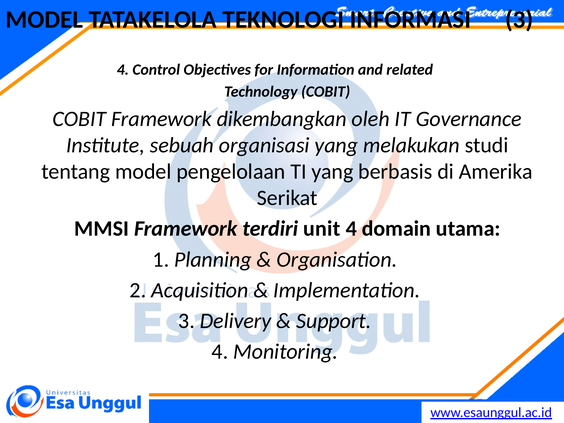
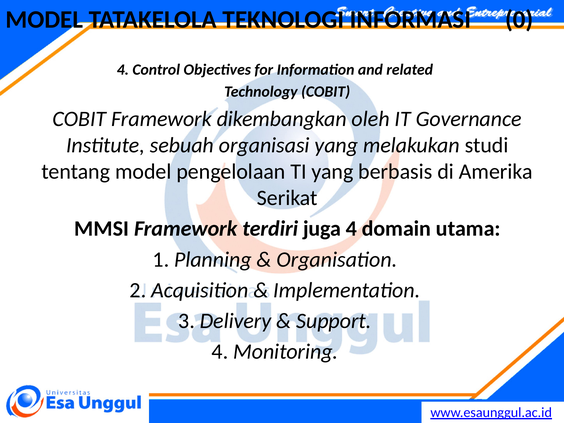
INFORMASI 3: 3 -> 0 (519, 20)
unit: unit -> juga (322, 229)
